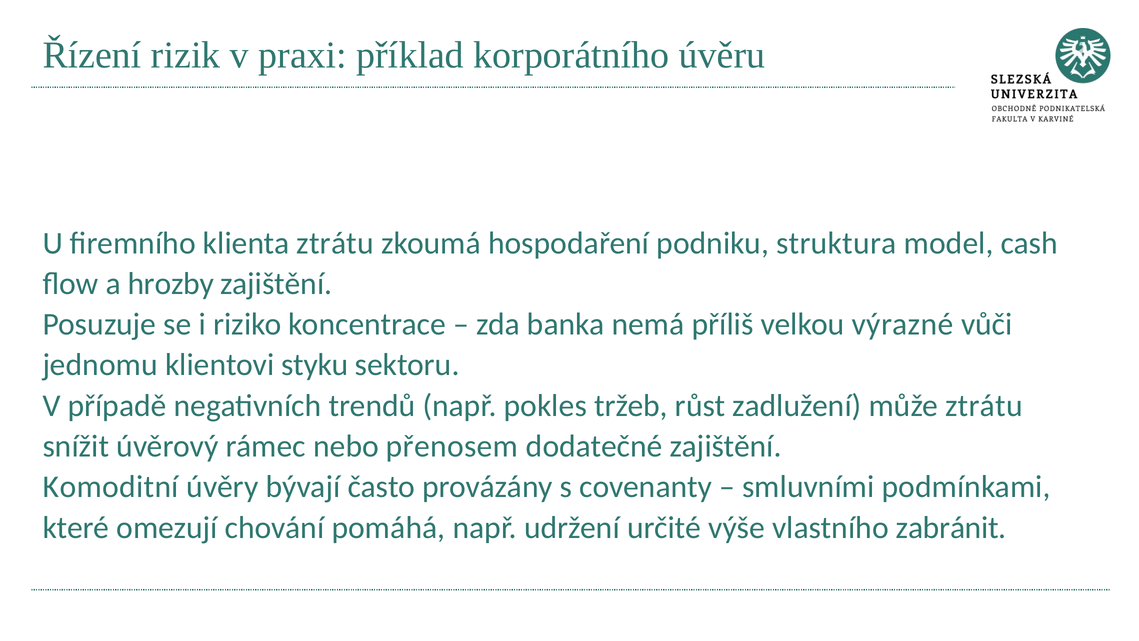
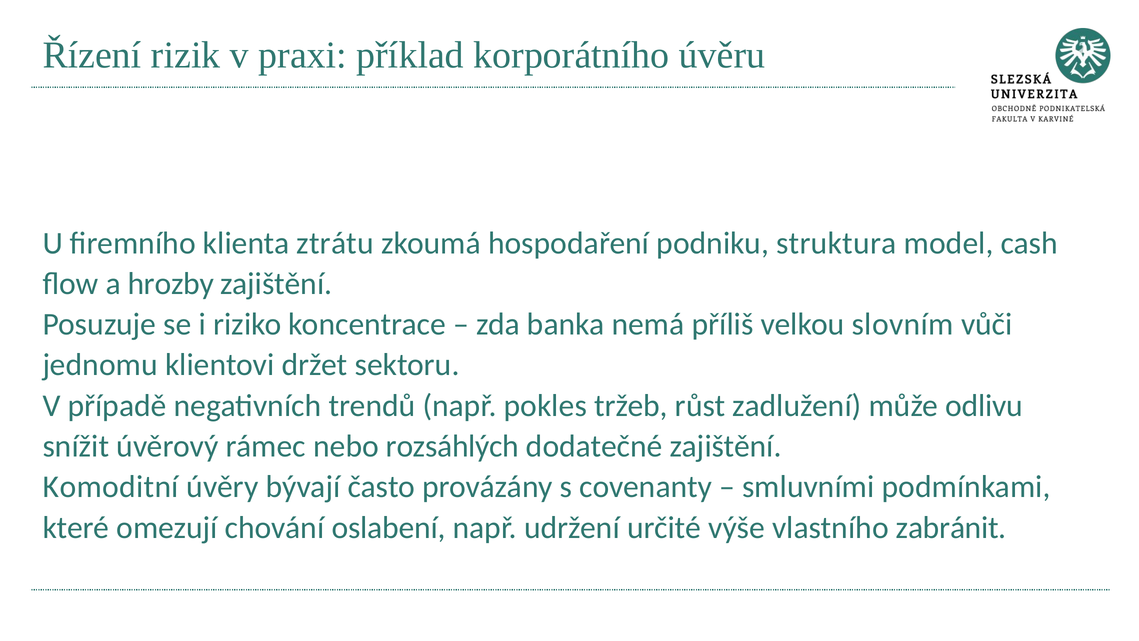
výrazné: výrazné -> slovním (903, 324)
styku: styku -> držet (315, 365)
může ztrátu: ztrátu -> odlivu (984, 405)
přenosem: přenosem -> rozsáhlých (452, 446)
pomáhá: pomáhá -> oslabení (389, 527)
